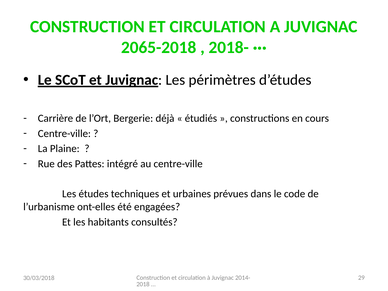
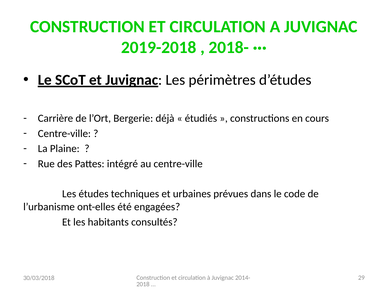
2065-2018: 2065-2018 -> 2019-2018 (159, 47)
